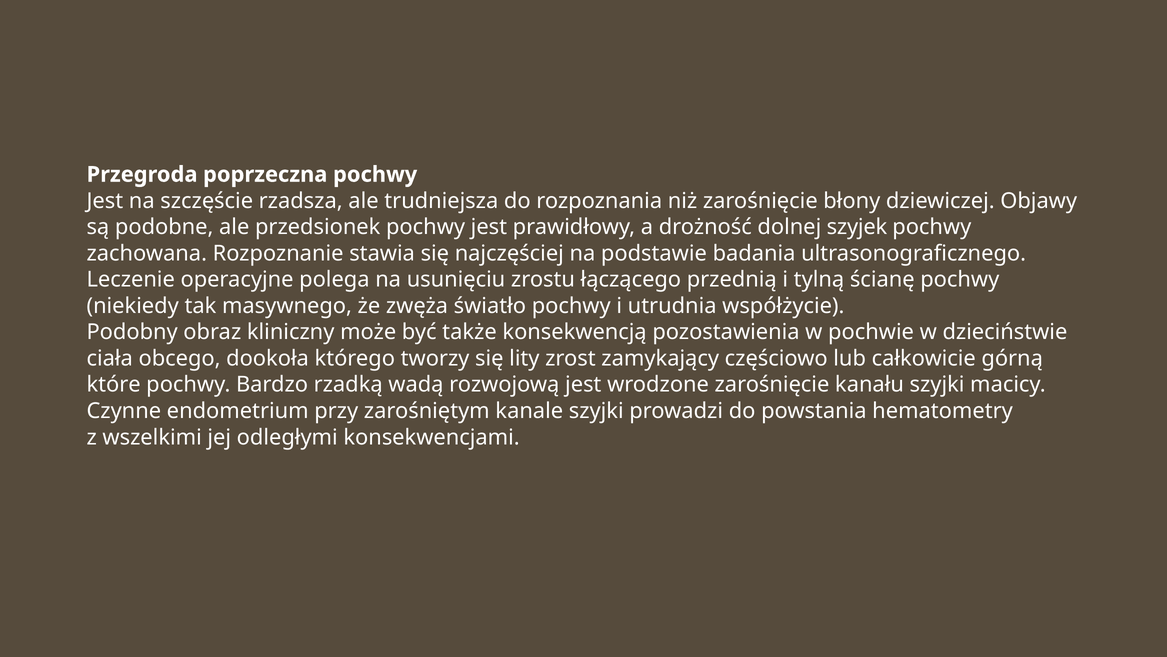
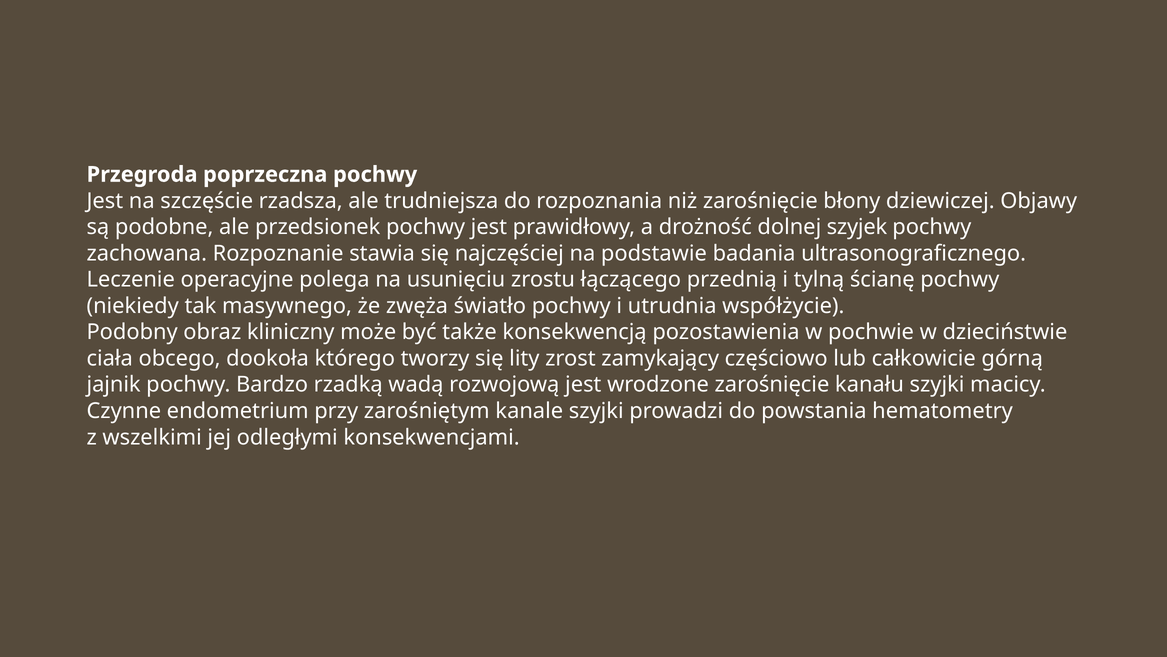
które: które -> jajnik (114, 384)
